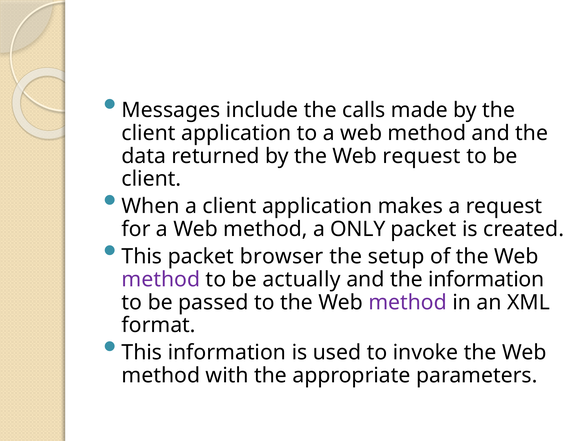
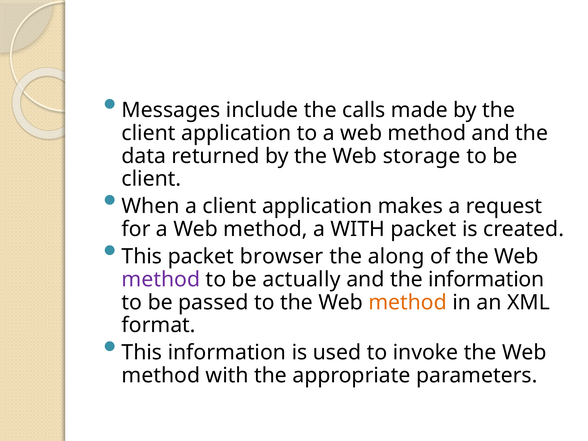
Web request: request -> storage (422, 156)
a ONLY: ONLY -> WITH (358, 229)
setup: setup -> along (396, 257)
method colour: purple -> orange (408, 302)
